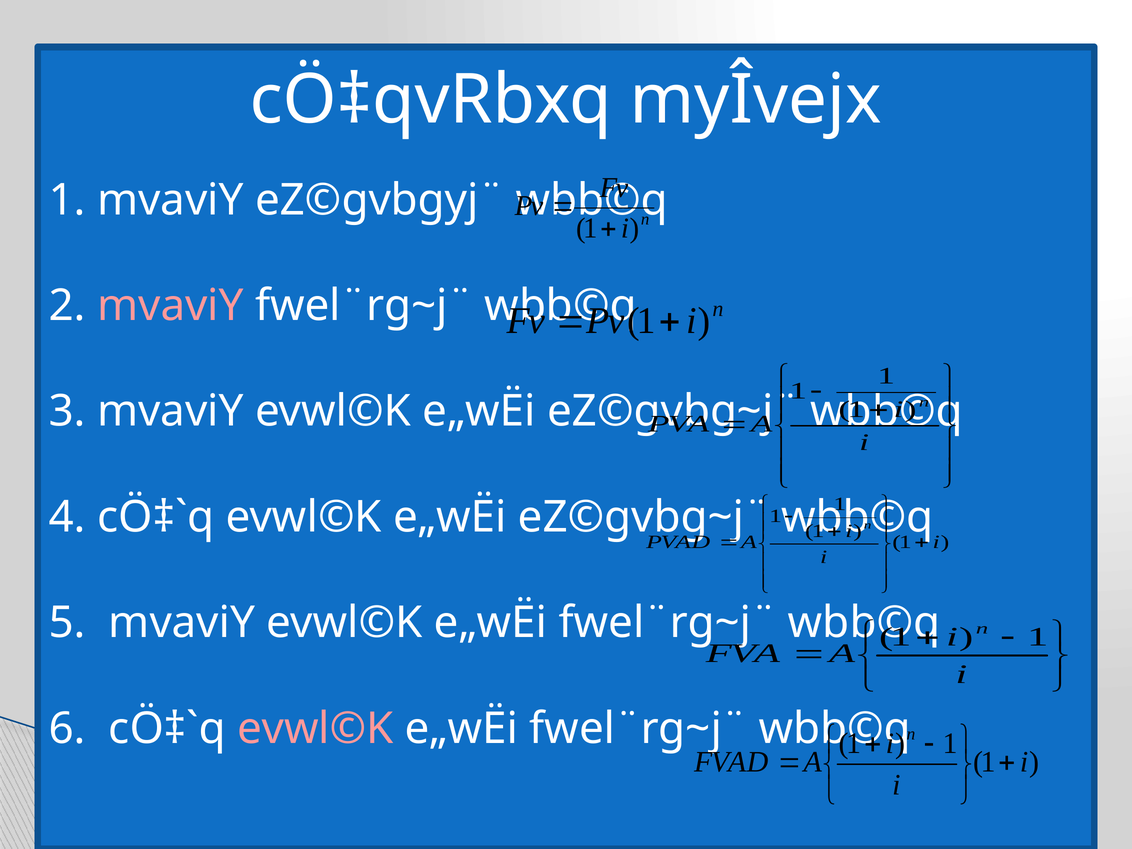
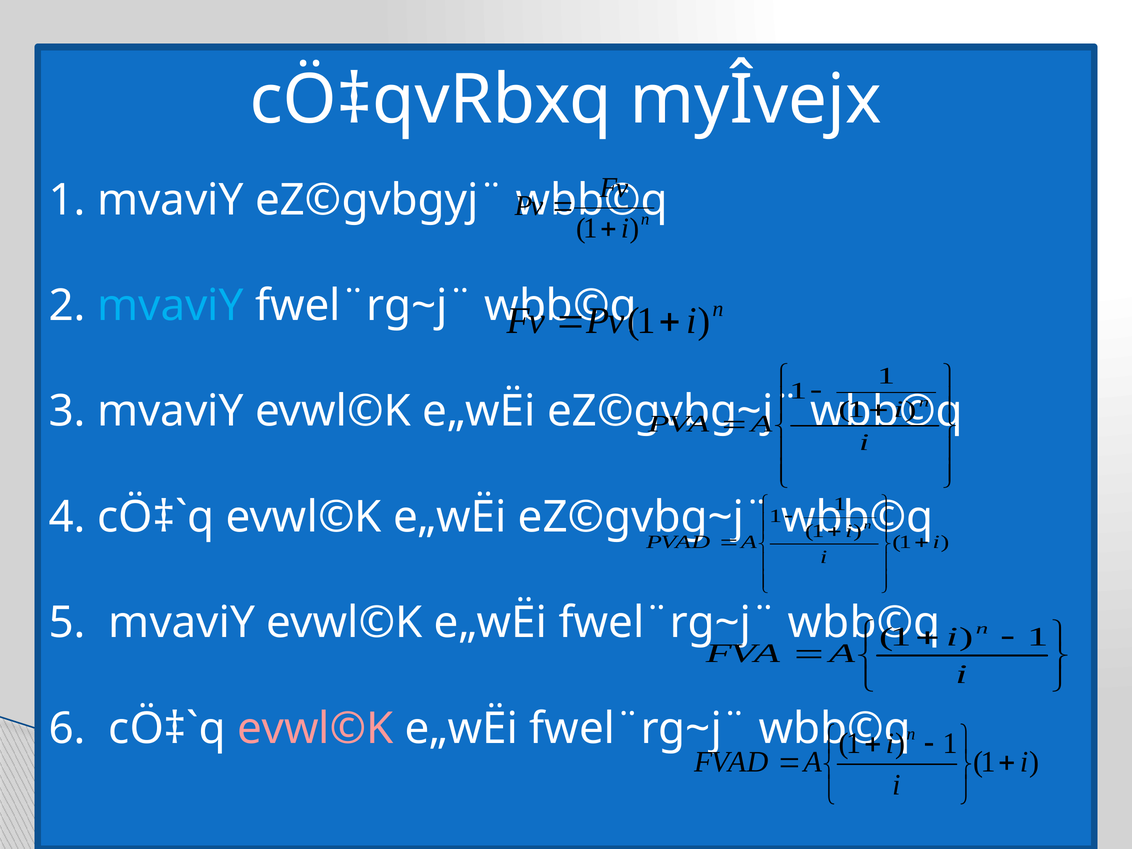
mvaviY colour: pink -> light blue (170, 306)
